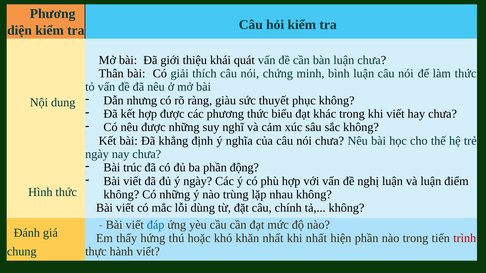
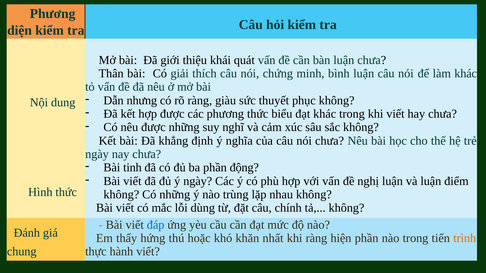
làm thức: thức -> khác (466, 74)
trúc: trúc -> tinh (132, 168)
khi nhất: nhất -> ràng (316, 238)
trình colour: red -> orange (465, 238)
